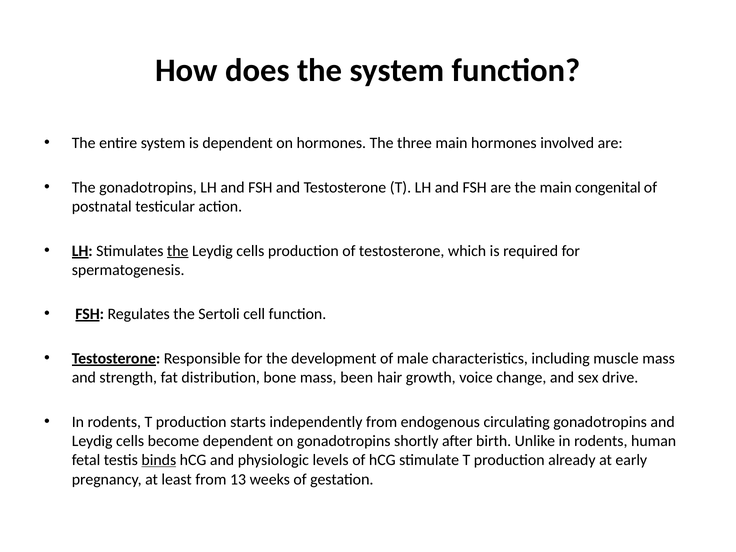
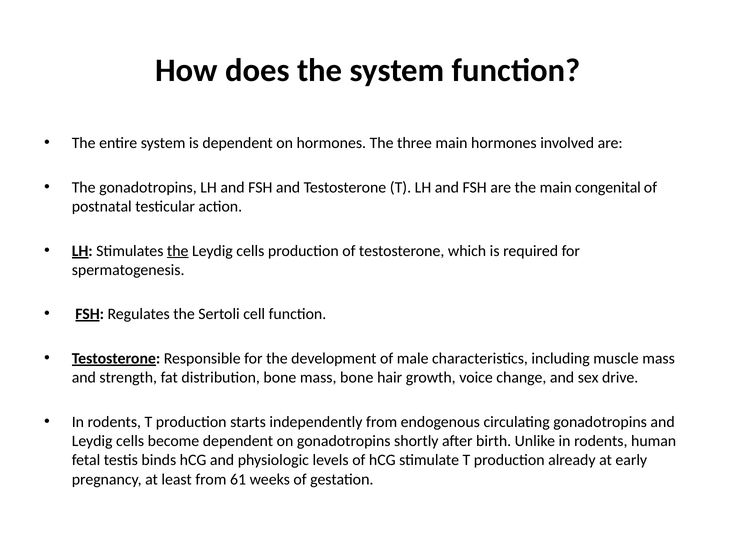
mass been: been -> bone (357, 377)
binds underline: present -> none (159, 460)
13: 13 -> 61 (238, 479)
